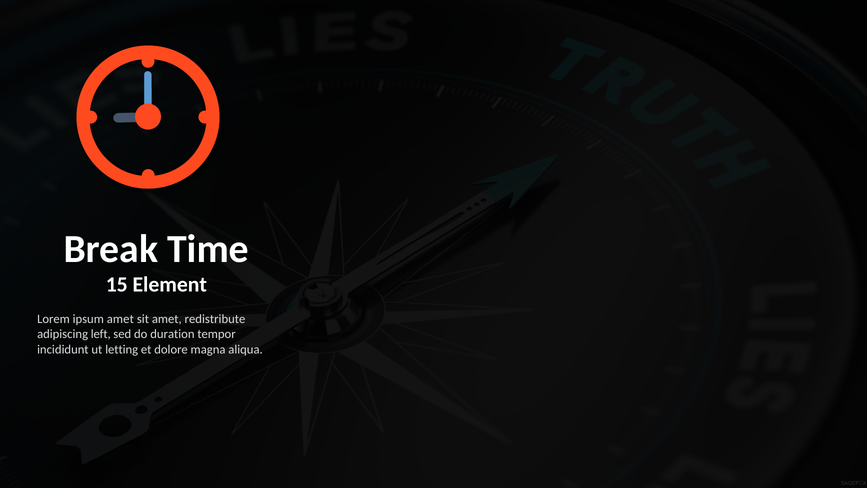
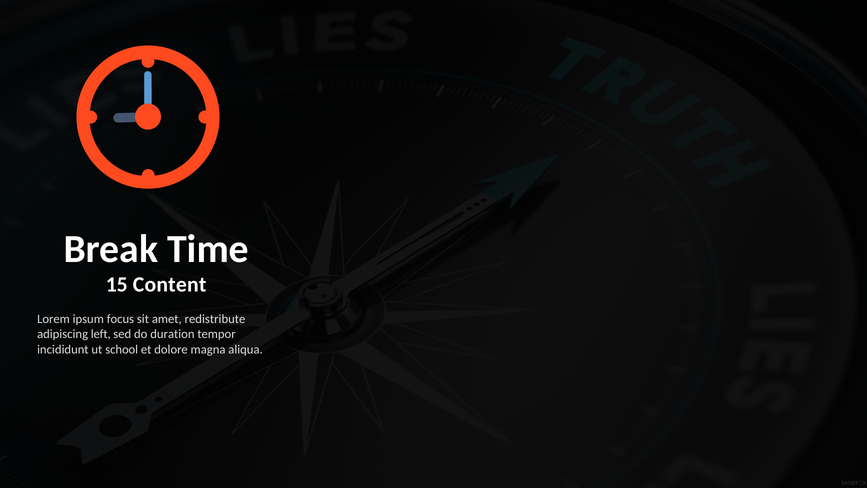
Element: Element -> Content (170, 285)
ipsum amet: amet -> focus (120, 319)
letting: letting -> school (122, 349)
